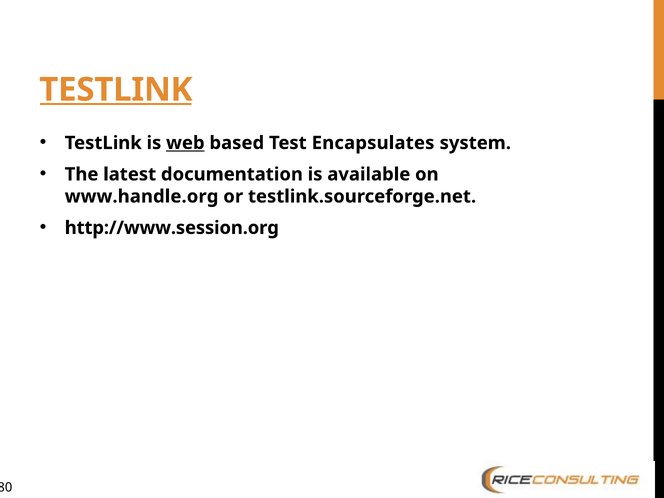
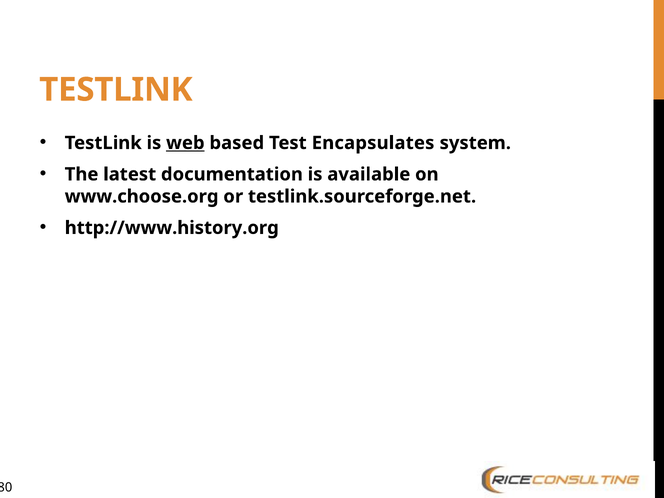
TESTLINK underline: present -> none (116, 90)
www.handle.org: www.handle.org -> www.choose.org (142, 196)
http://www.session.org: http://www.session.org -> http://www.history.org (172, 228)
